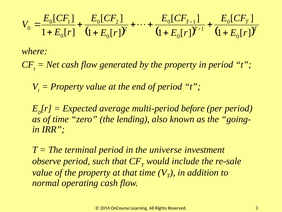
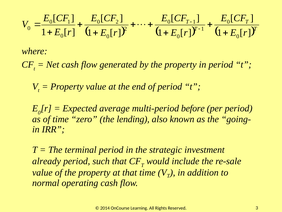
universe: universe -> strategic (166, 149)
observe: observe -> already (47, 161)
